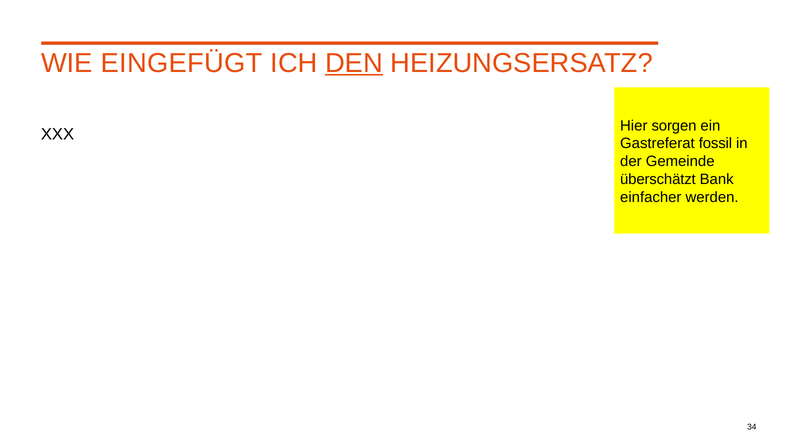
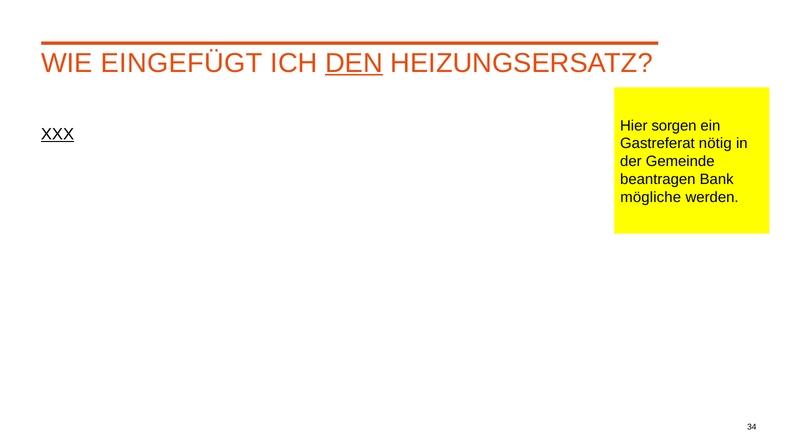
XXX underline: none -> present (58, 134)
fossil: fossil -> nötig (715, 143)
überschätzt: überschätzt -> beantragen (658, 179)
einfacher: einfacher -> mögliche (651, 197)
